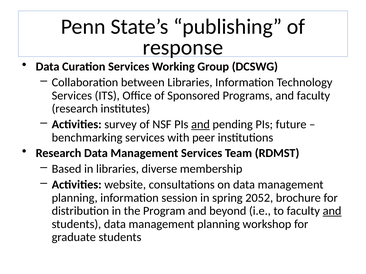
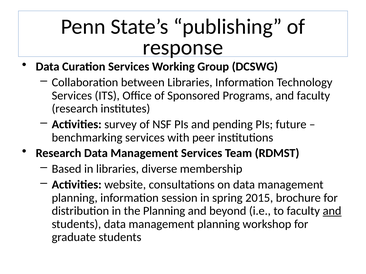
and underline: present -> none (200, 125)
2052: 2052 -> 2015 (259, 198)
the Program: Program -> Planning (164, 211)
